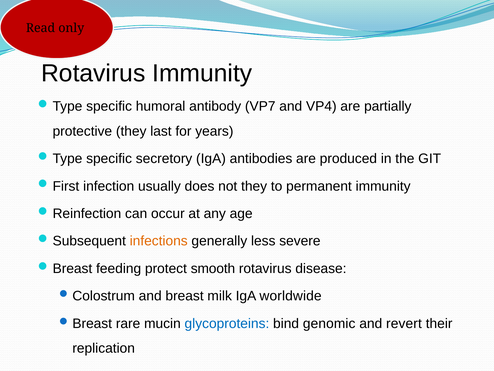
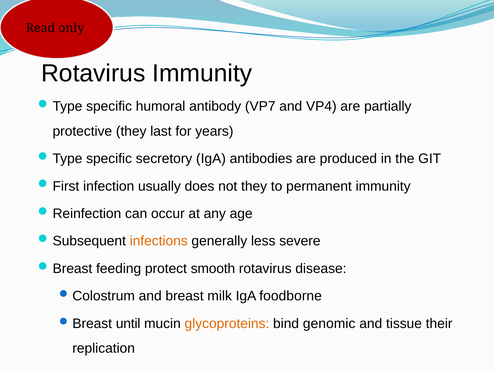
worldwide: worldwide -> foodborne (291, 296)
rare: rare -> until (128, 323)
glycoproteins colour: blue -> orange (227, 323)
revert: revert -> tissue (404, 323)
